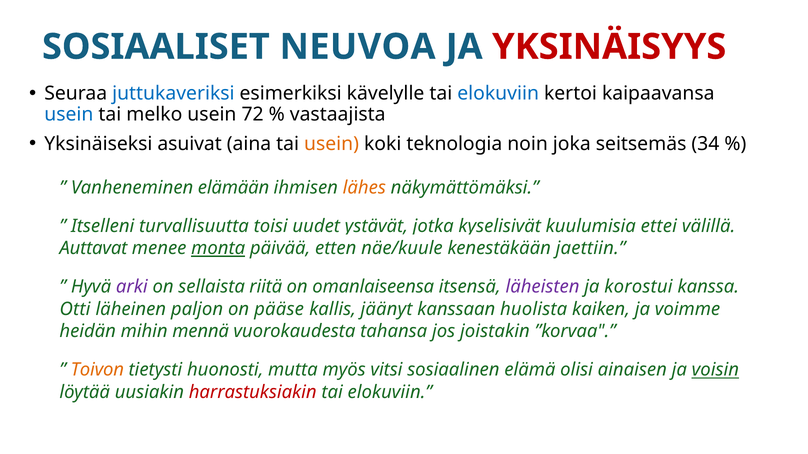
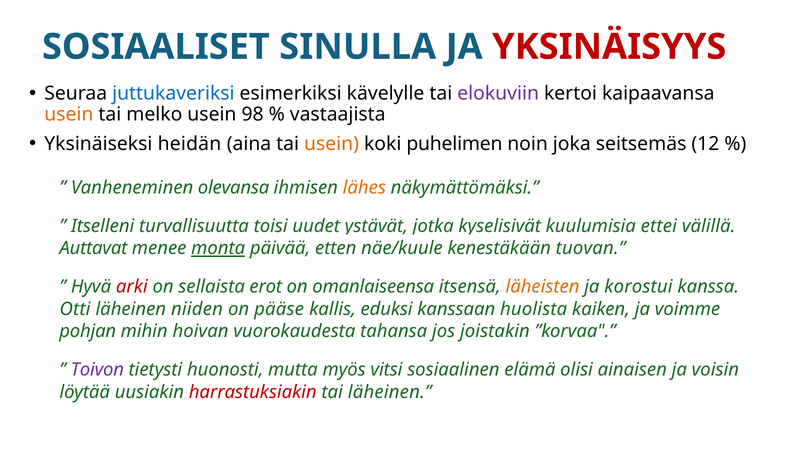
NEUVOA: NEUVOA -> SINULLA (358, 47)
elokuviin colour: blue -> purple (498, 94)
usein colour: blue -> orange (69, 115)
72: 72 -> 98 (253, 115)
asuivat: asuivat -> heidän (189, 144)
teknologia: teknologia -> puhelimen (454, 144)
34: 34 -> 12 (705, 144)
elämään: elämään -> olevansa (234, 188)
jaettiin: jaettiin -> tuovan (591, 249)
arki colour: purple -> red (132, 287)
riitä: riitä -> erot (266, 287)
läheisten colour: purple -> orange (543, 287)
paljon: paljon -> niiden (197, 309)
jäänyt: jäänyt -> eduksi (387, 309)
heidän: heidän -> pohjan (88, 332)
mennä: mennä -> hoivan (201, 332)
Toivon colour: orange -> purple (97, 370)
voisin underline: present -> none (715, 370)
elokuviin: elokuviin -> läheinen (390, 393)
